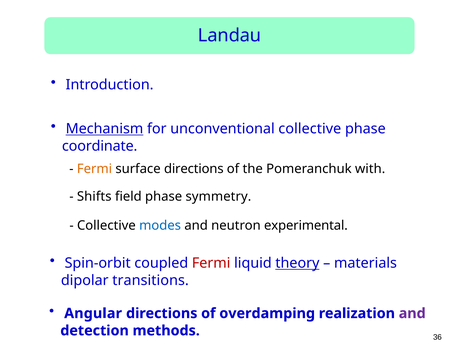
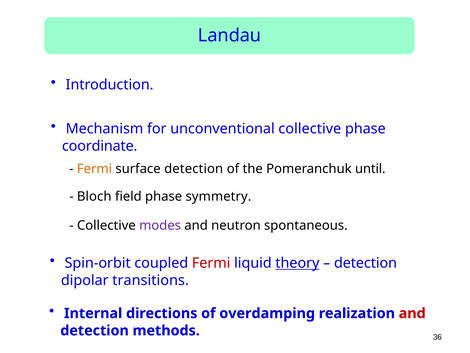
Mechanism underline: present -> none (104, 129)
surface directions: directions -> detection (194, 169)
with: with -> until (370, 169)
Shifts: Shifts -> Bloch (94, 196)
modes colour: blue -> purple (160, 225)
experimental: experimental -> spontaneous (306, 225)
materials: materials -> detection (366, 263)
Angular: Angular -> Internal (93, 313)
and colour: purple -> red (412, 313)
